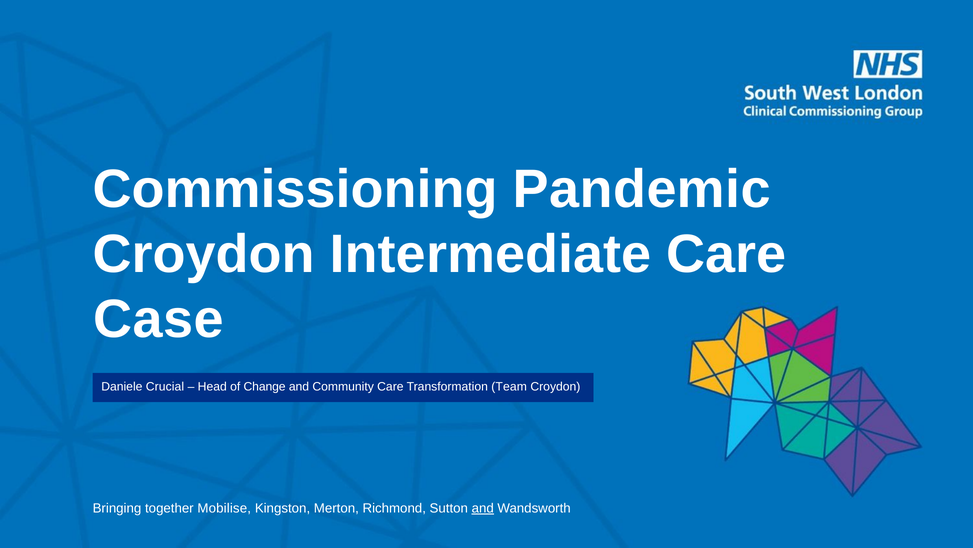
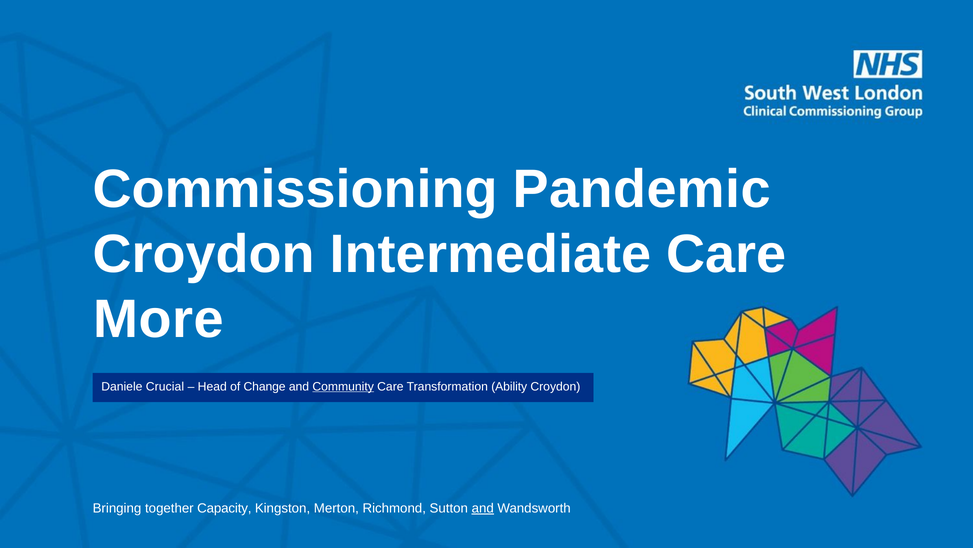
Case: Case -> More (158, 319)
Community underline: none -> present (343, 386)
Team: Team -> Ability (509, 386)
Mobilise: Mobilise -> Capacity (224, 508)
